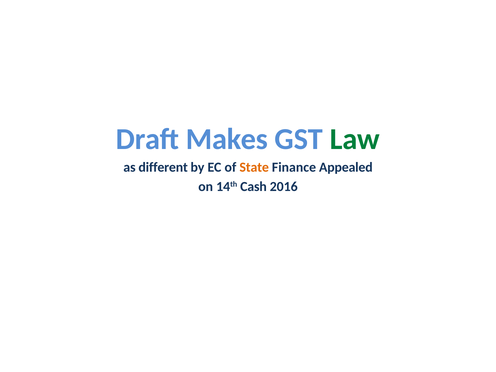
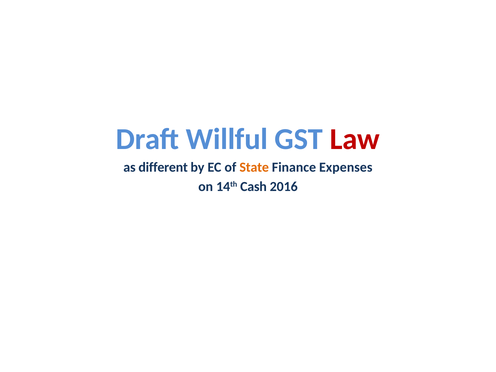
Makes: Makes -> Willful (227, 139)
Law colour: green -> red (355, 139)
Appealed: Appealed -> Expenses (346, 167)
